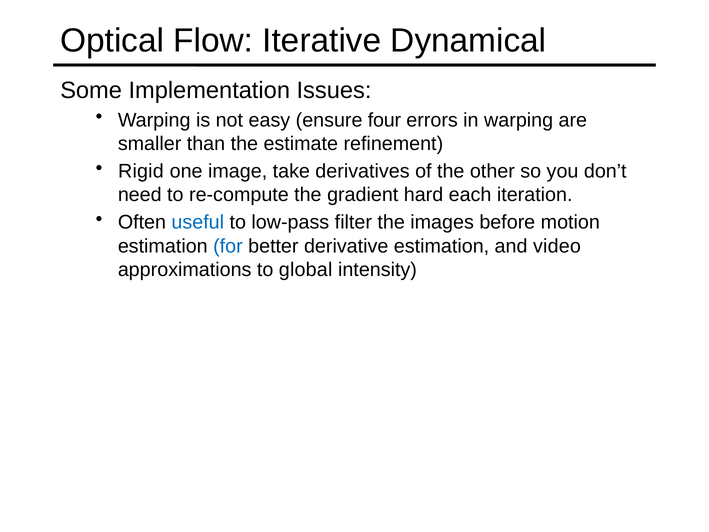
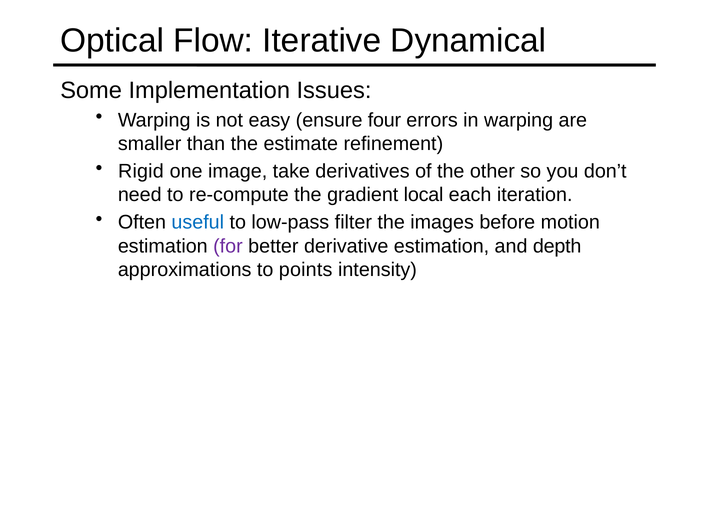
hard: hard -> local (424, 195)
for colour: blue -> purple (228, 246)
video: video -> depth (557, 246)
global: global -> points (306, 270)
